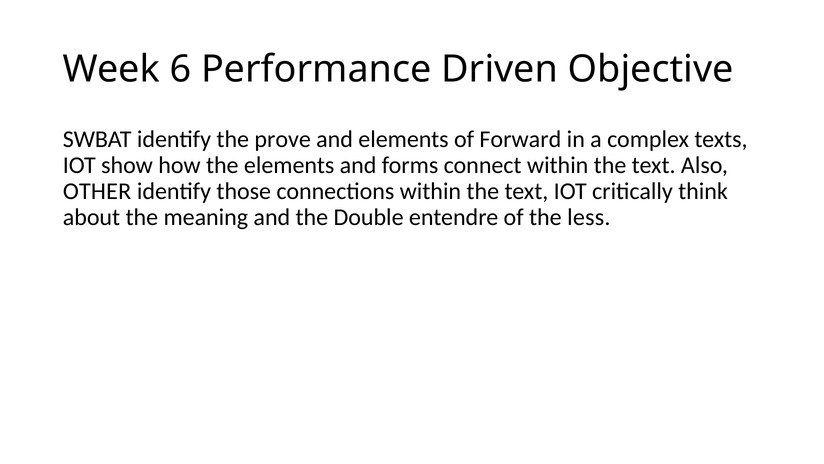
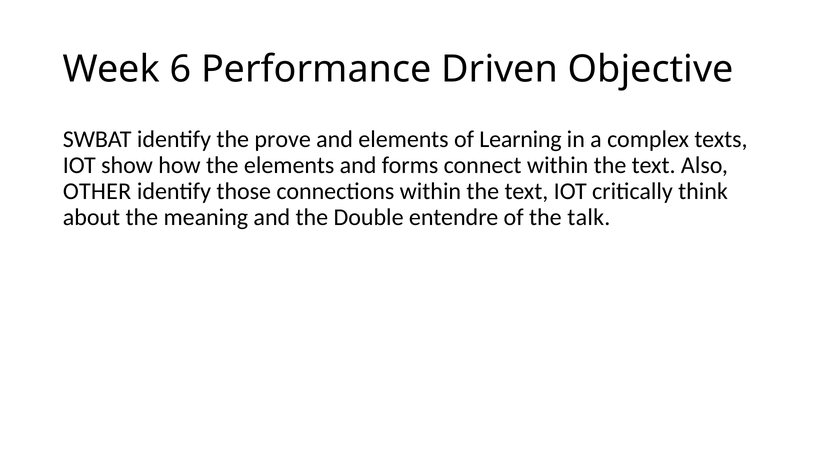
Forward: Forward -> Learning (520, 139)
less: less -> talk (589, 217)
